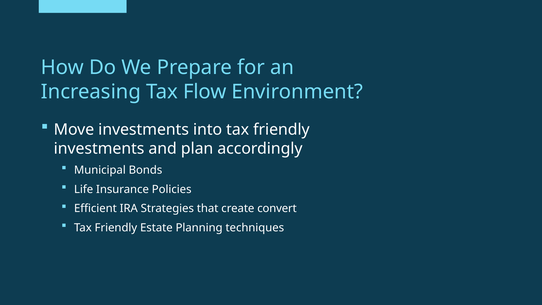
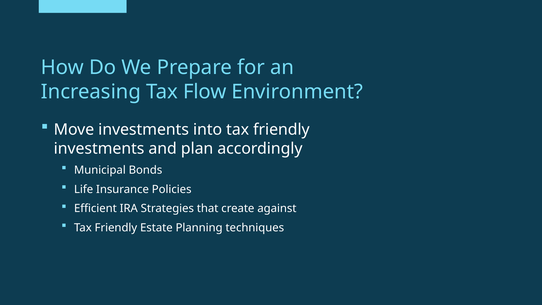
convert: convert -> against (277, 208)
